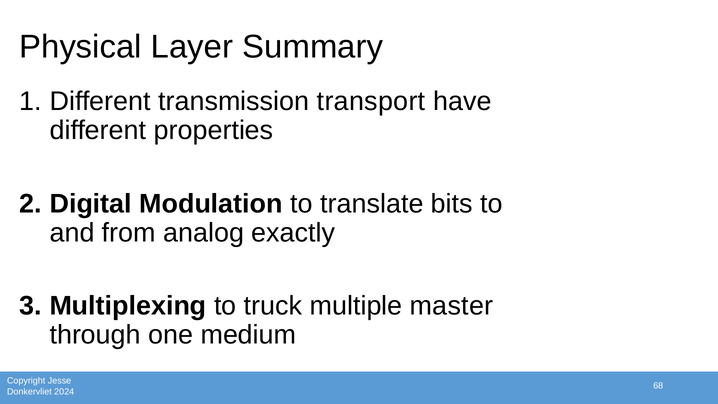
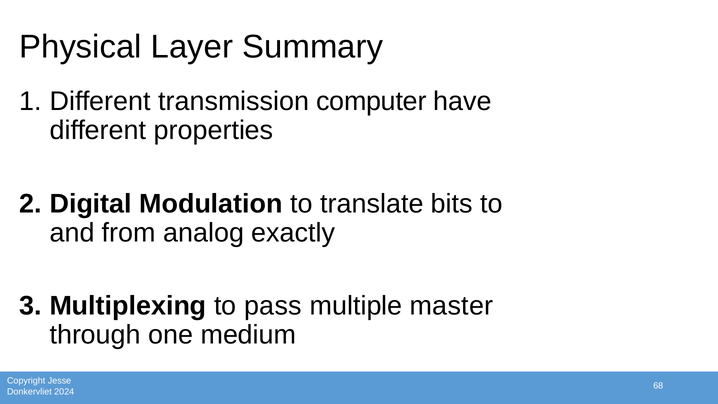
transport: transport -> computer (371, 101)
truck: truck -> pass (273, 306)
